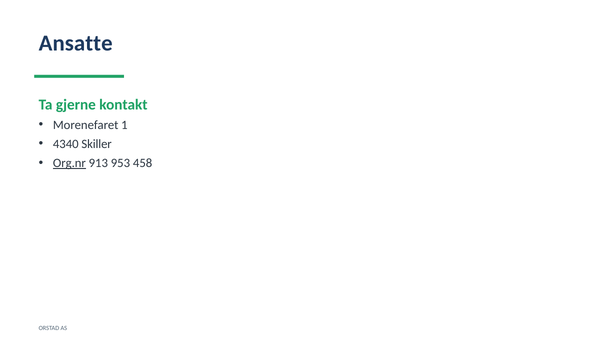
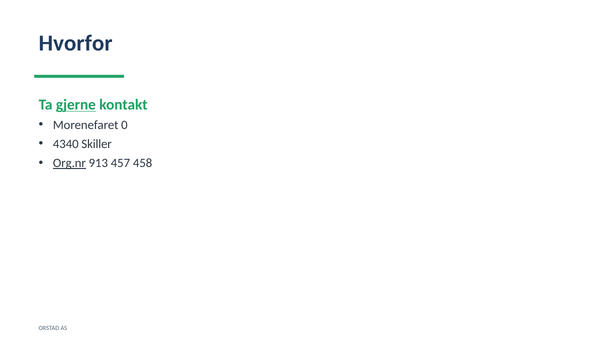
Ansatte: Ansatte -> Hvorfor (76, 43)
gjerne underline: none -> present (76, 105)
1: 1 -> 0 (124, 125)
953: 953 -> 457 (120, 163)
